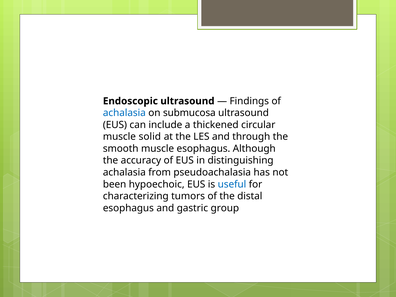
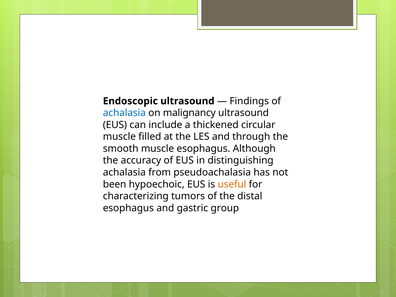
submucosa: submucosa -> malignancy (189, 113)
solid: solid -> filled (150, 137)
useful colour: blue -> orange (232, 184)
